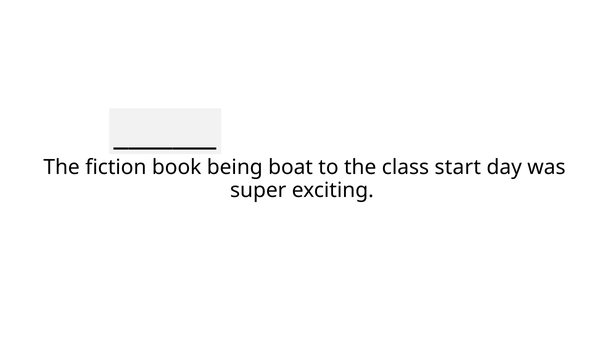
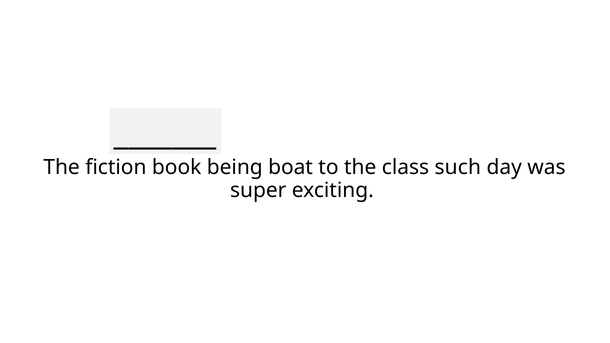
start: start -> such (458, 168)
